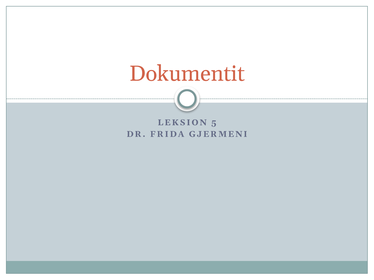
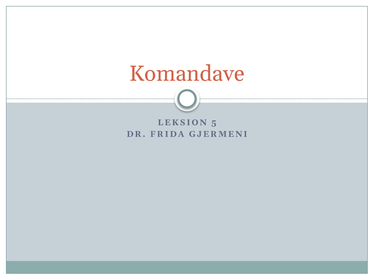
Dokumentit: Dokumentit -> Komandave (187, 74)
